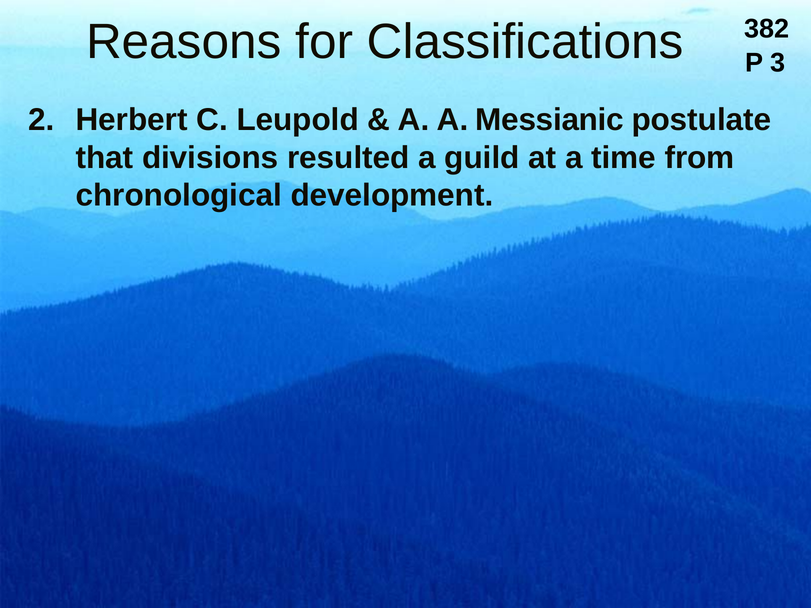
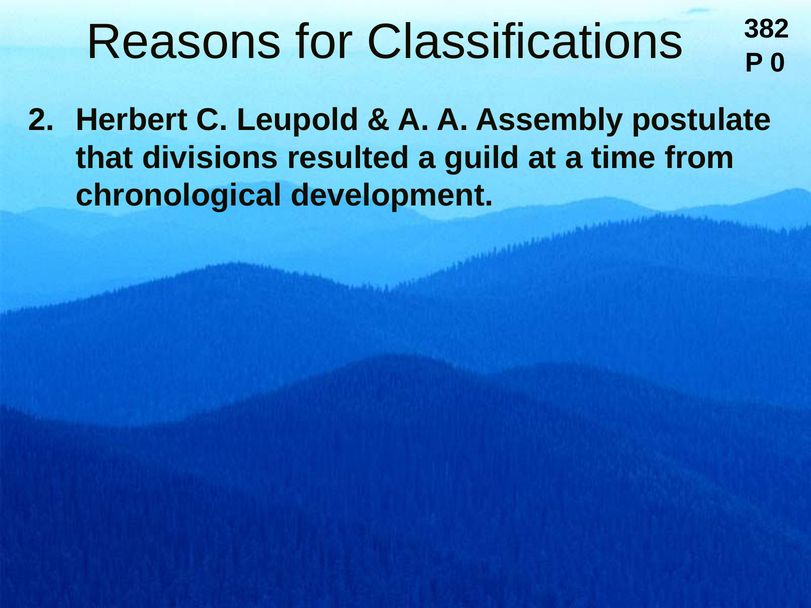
3: 3 -> 0 (778, 63)
Messianic: Messianic -> Assembly (550, 120)
